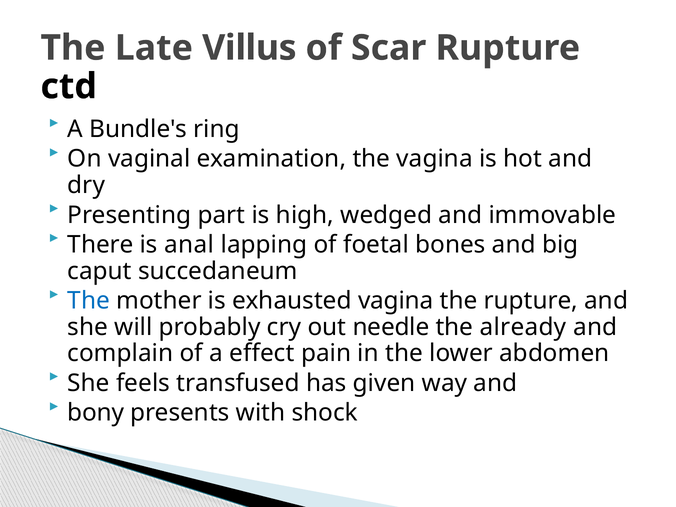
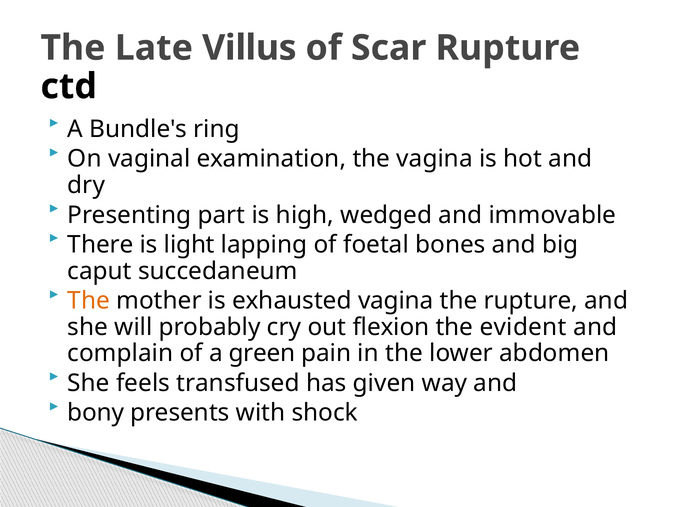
anal: anal -> light (189, 245)
The colour: blue -> orange (89, 301)
needle: needle -> flexion (391, 327)
already: already -> evident (523, 327)
effect: effect -> green (262, 353)
